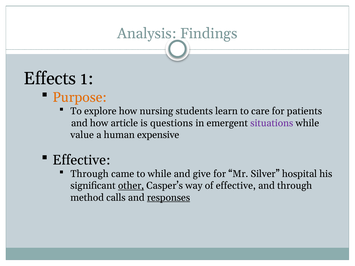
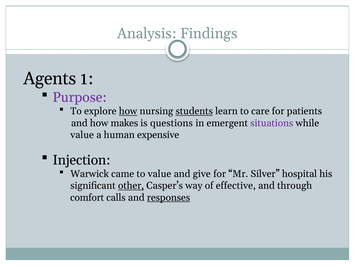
Effects: Effects -> Agents (50, 79)
Purpose colour: orange -> purple (80, 97)
how underline: none -> present (128, 111)
students underline: none -> present (194, 111)
article: article -> makes (124, 123)
Effective: Effective -> Injection (82, 160)
Through: Through -> Warwick (90, 174)
to while: while -> value (159, 174)
method: method -> comfort (87, 198)
